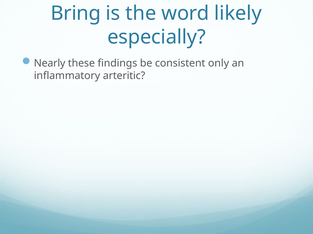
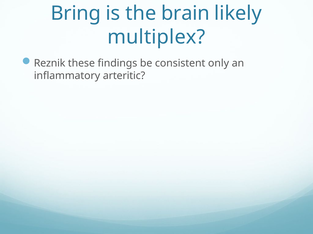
word: word -> brain (185, 13)
especially: especially -> multiplex (156, 37)
Nearly: Nearly -> Reznik (50, 63)
